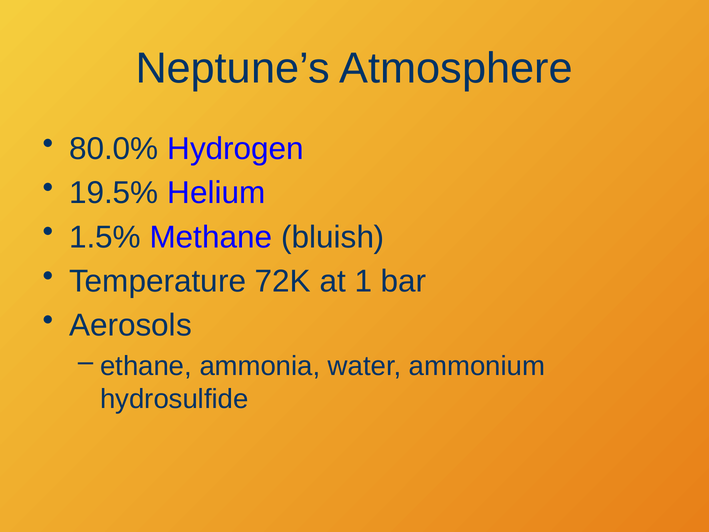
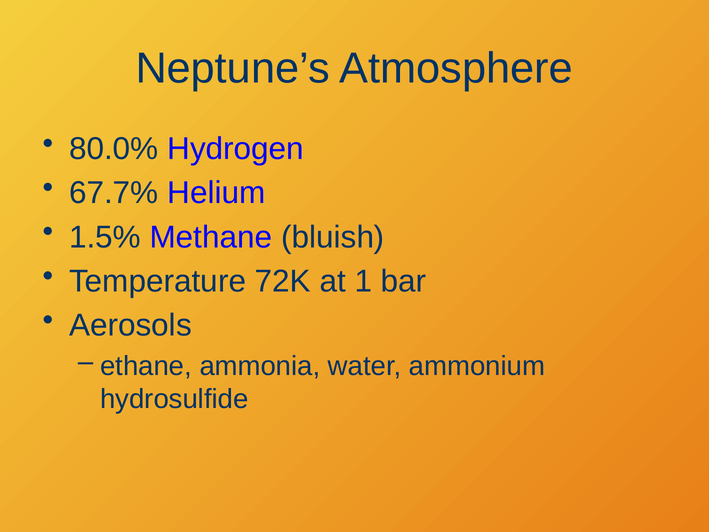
19.5%: 19.5% -> 67.7% (114, 193)
